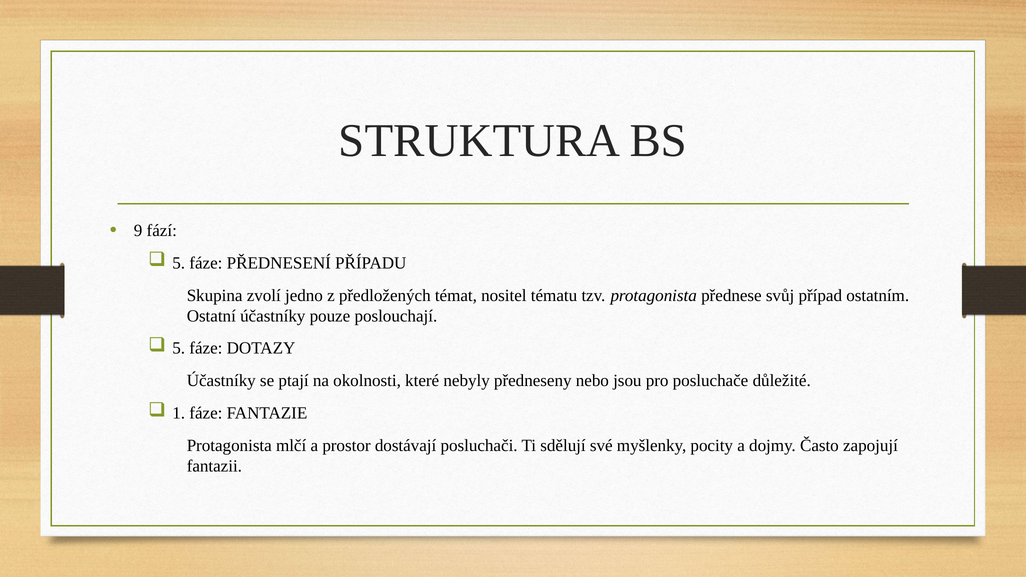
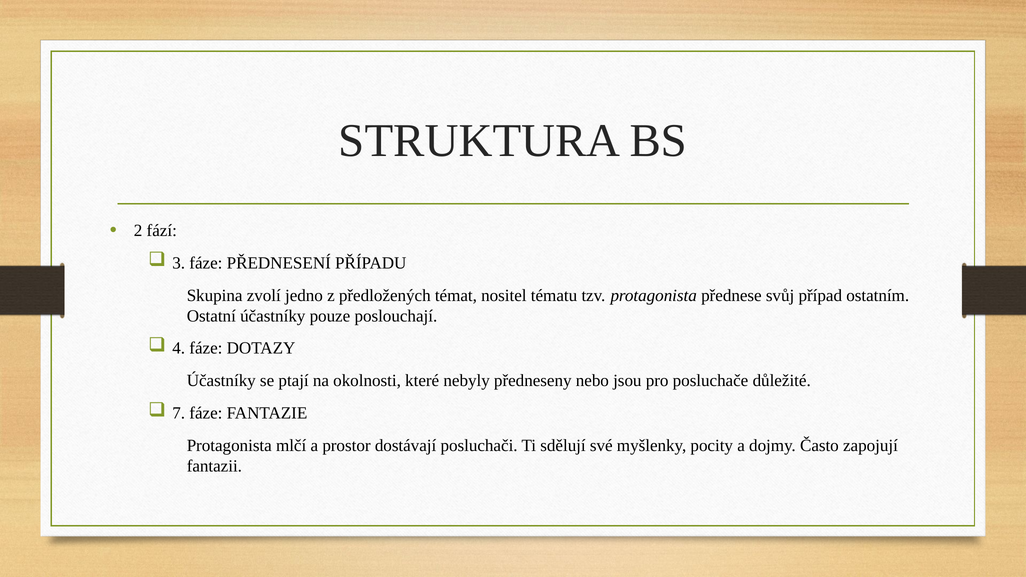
9: 9 -> 2 (138, 230)
5: 5 -> 3 (179, 263)
5: 5 -> 4 (179, 348)
1: 1 -> 7 (179, 413)
